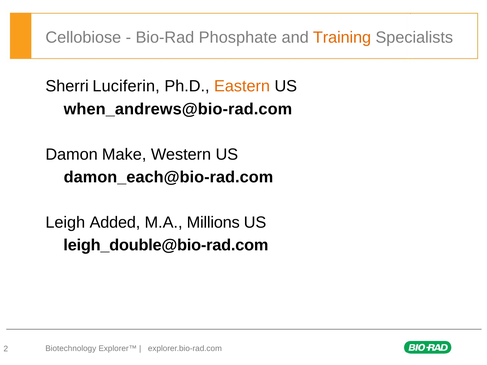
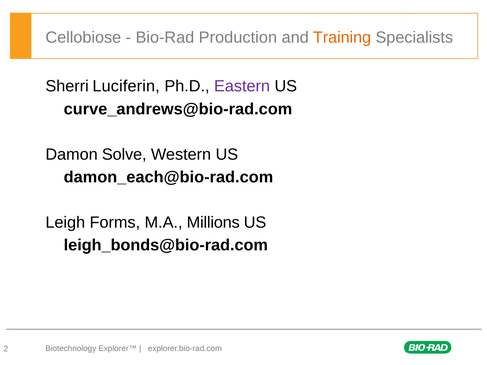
Phosphate: Phosphate -> Production (238, 38)
Eastern colour: orange -> purple (242, 86)
when_andrews@bio-rad.com: when_andrews@bio-rad.com -> curve_andrews@bio-rad.com (178, 109)
Make: Make -> Solve (124, 155)
Added: Added -> Forms (115, 223)
leigh_double@bio-rad.com: leigh_double@bio-rad.com -> leigh_bonds@bio-rad.com (166, 245)
